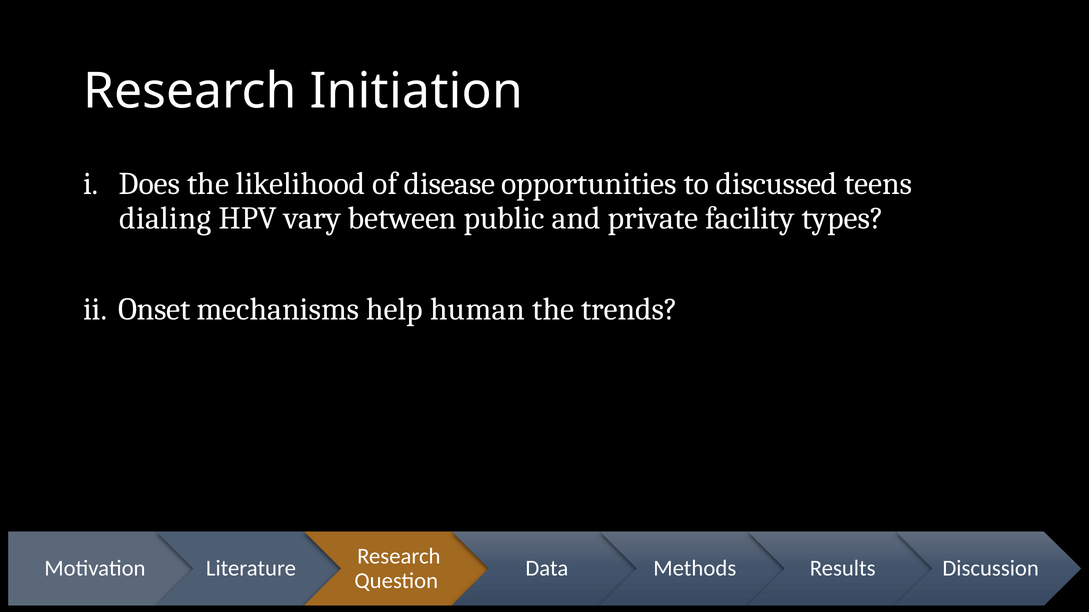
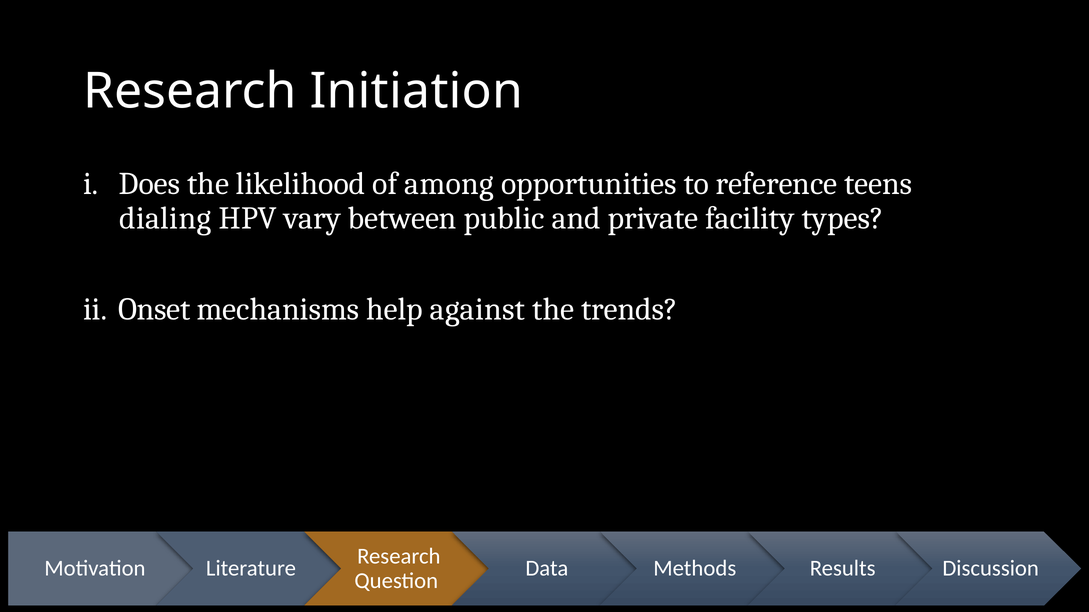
disease: disease -> among (449, 184)
discussed: discussed -> reference (777, 184)
human: human -> against (477, 310)
